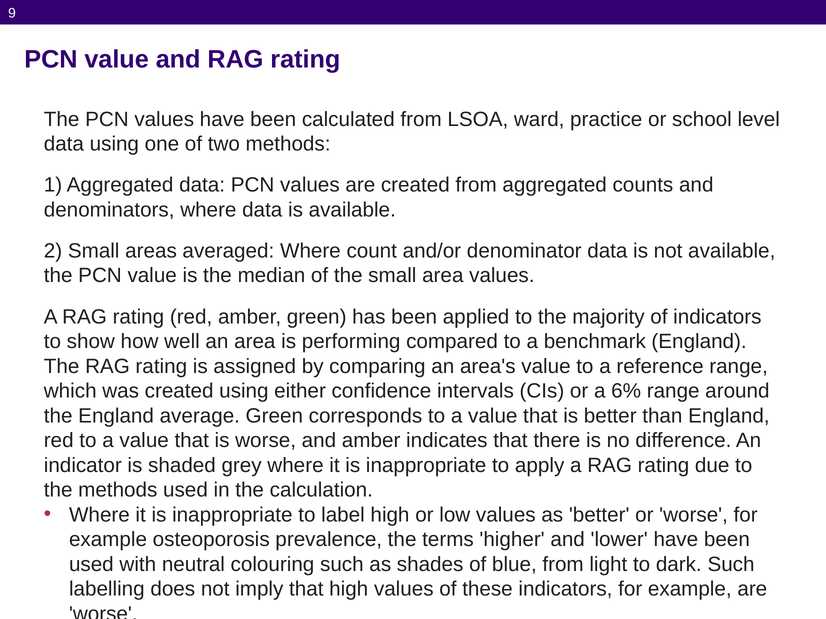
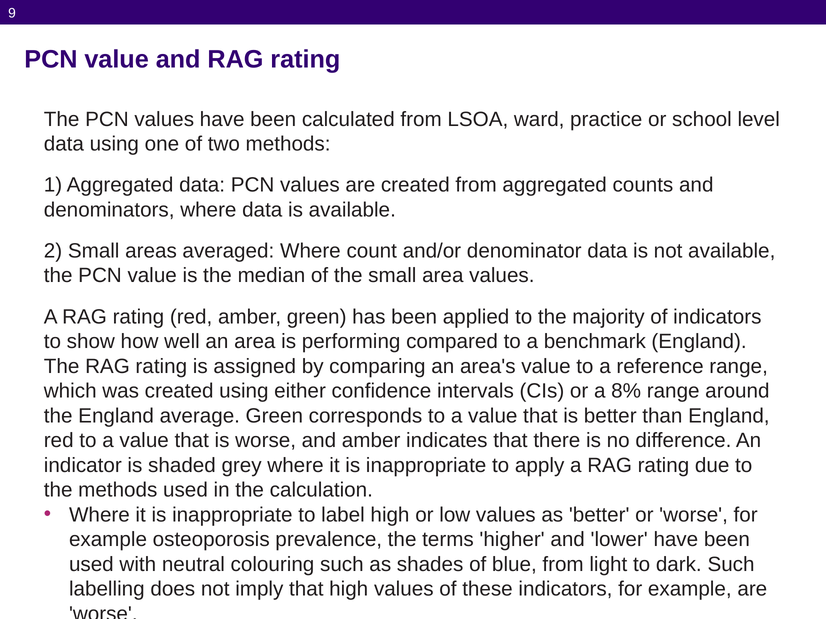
6%: 6% -> 8% (626, 391)
